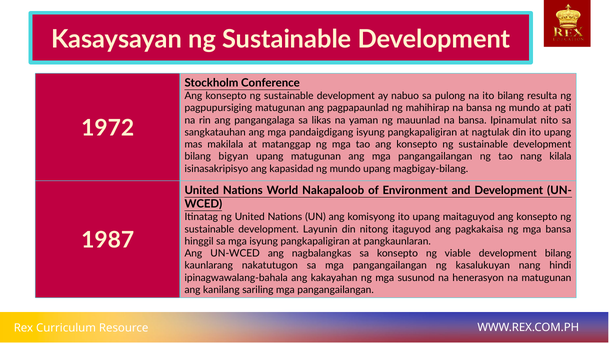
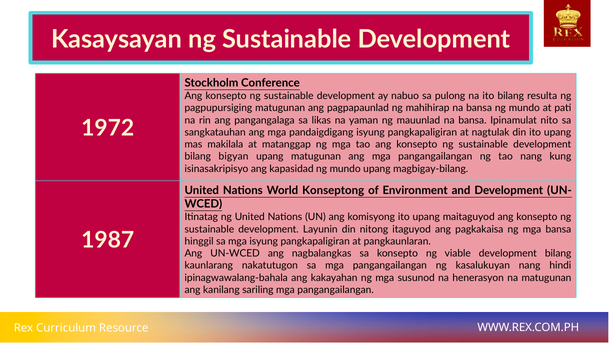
kilala: kilala -> kung (560, 157)
Nakapaloob: Nakapaloob -> Konseptong (333, 191)
